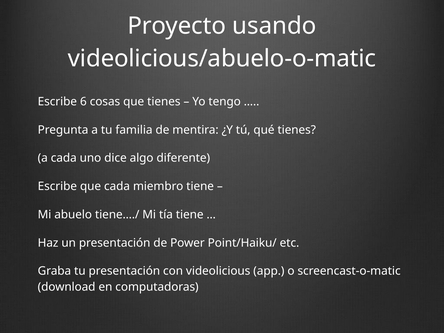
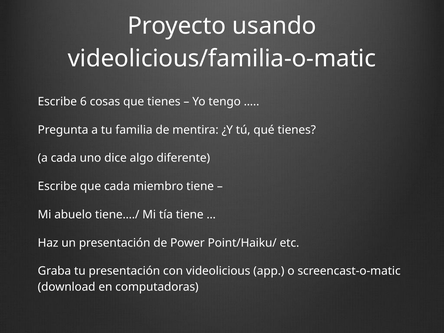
videolicious/abuelo-o-matic: videolicious/abuelo-o-matic -> videolicious/familia-o-matic (222, 59)
